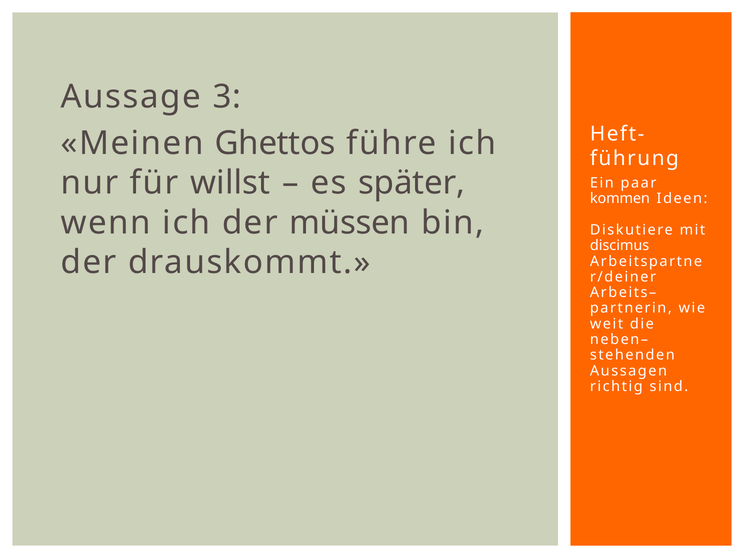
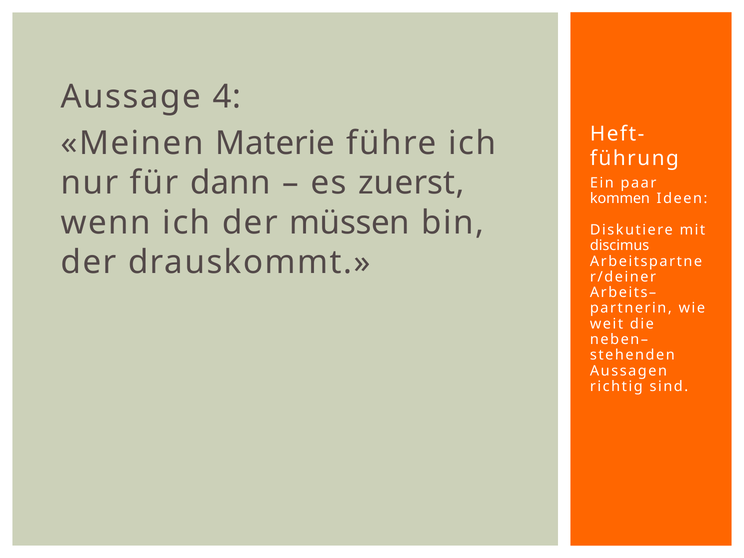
3: 3 -> 4 (227, 97)
Ghettos: Ghettos -> Materie (275, 143)
willst: willst -> dann (230, 183)
später: später -> zuerst (411, 183)
